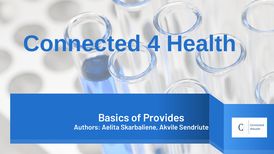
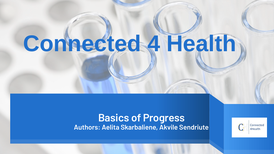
Provides: Provides -> Progress (164, 118)
